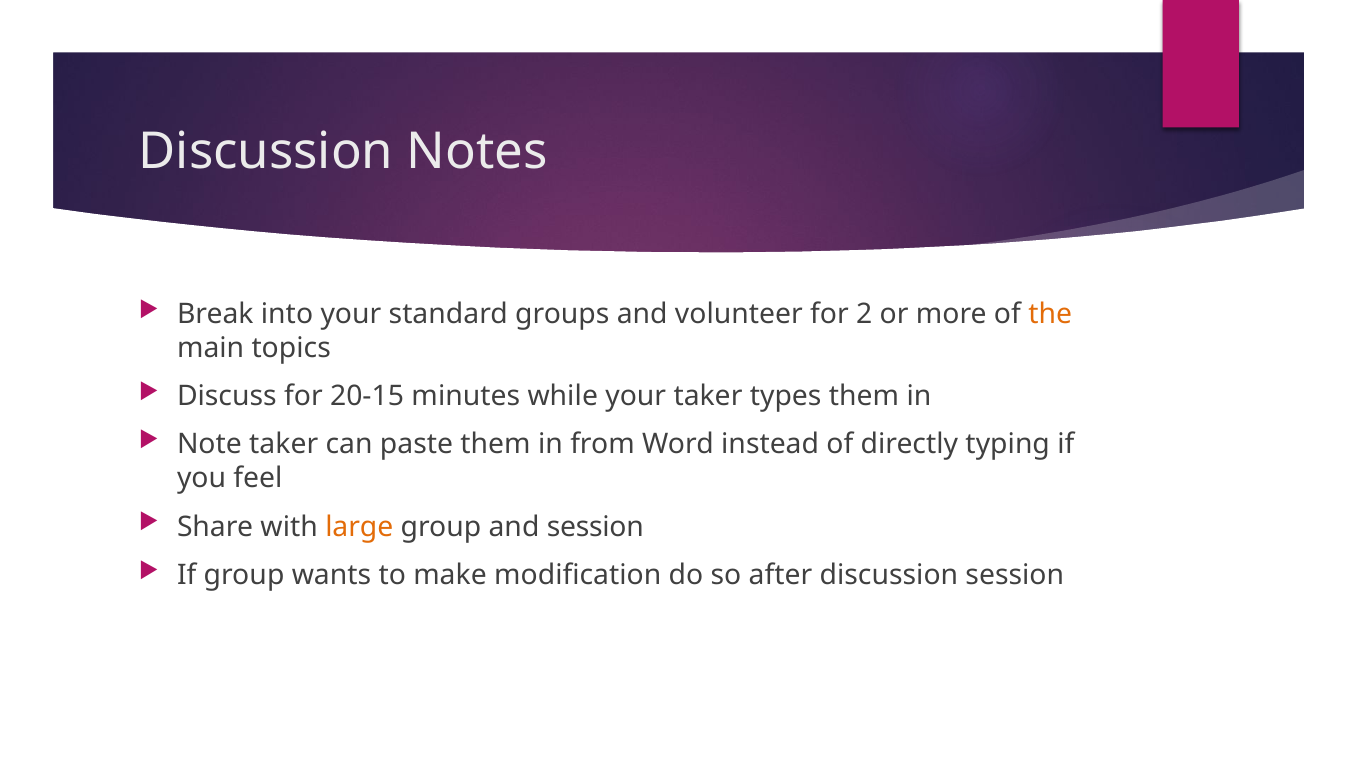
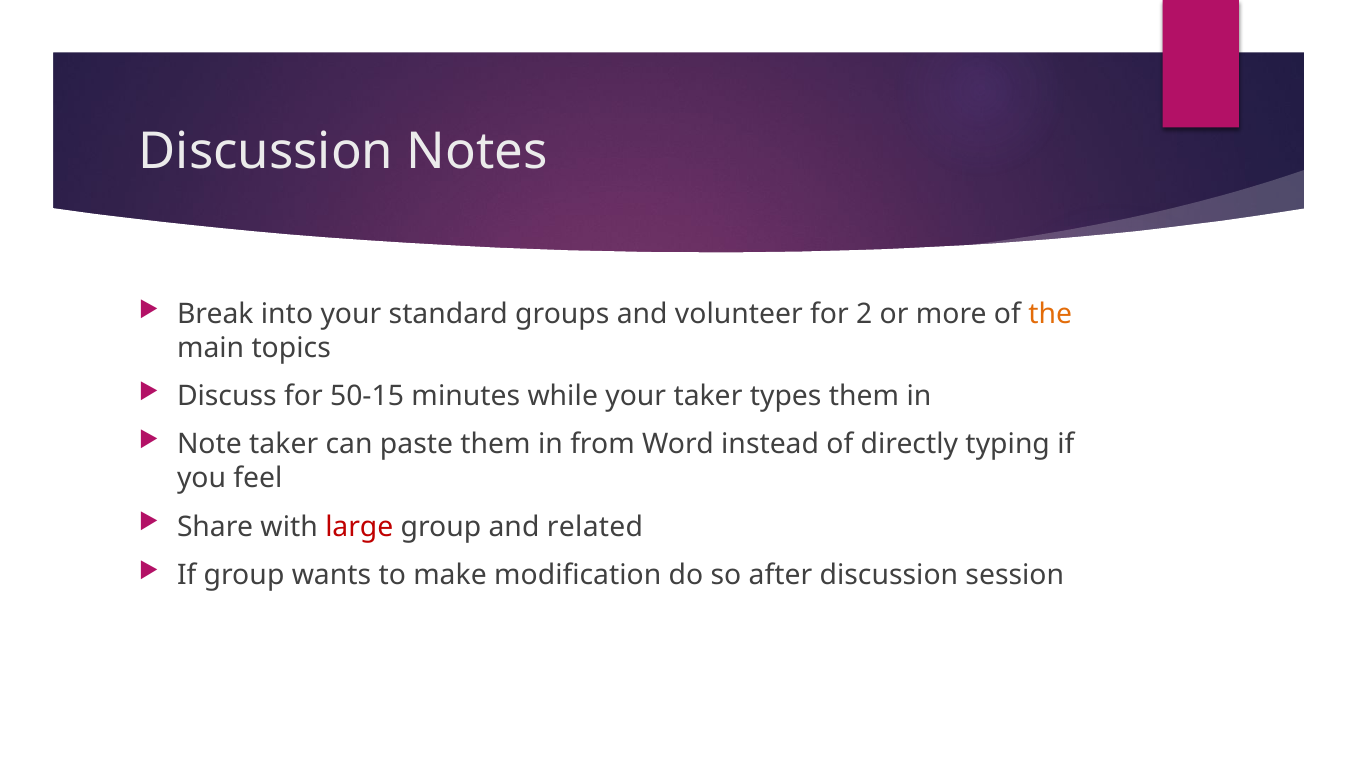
20-15: 20-15 -> 50-15 (367, 396)
large colour: orange -> red (359, 527)
and session: session -> related (595, 527)
